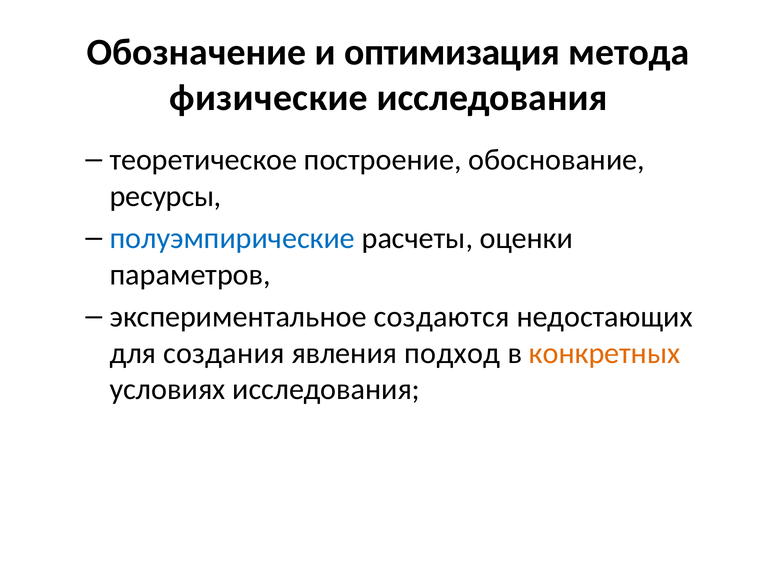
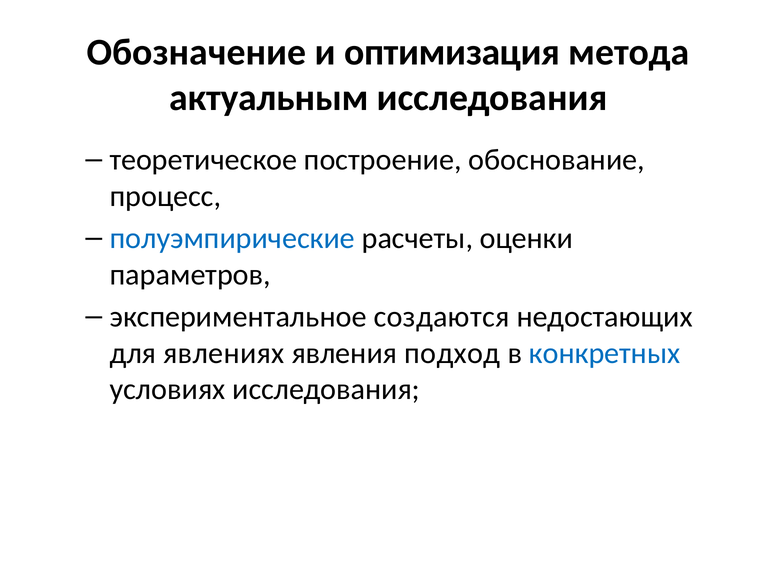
физические: физические -> актуальным (269, 98)
ресурсы: ресурсы -> процесс (165, 196)
создания: создания -> явлениях (224, 354)
конкретных colour: orange -> blue (605, 354)
